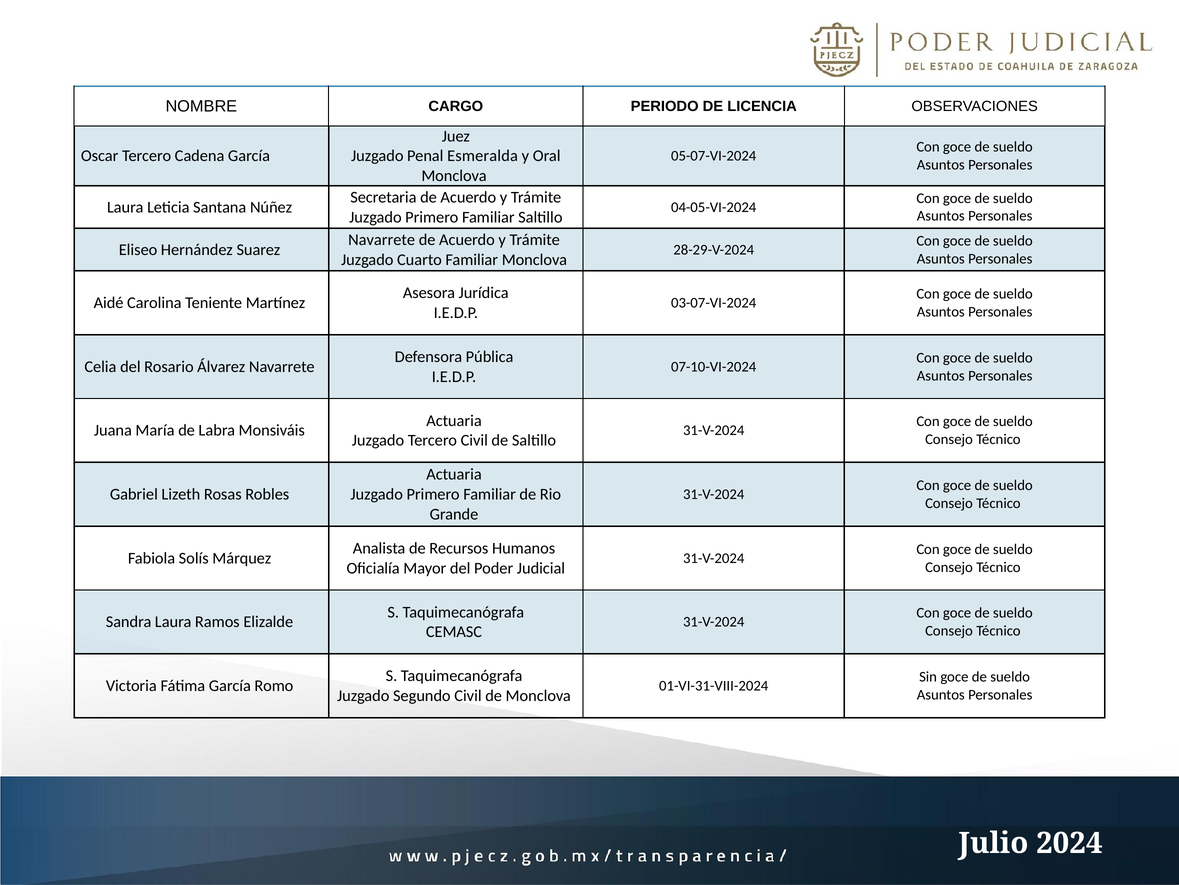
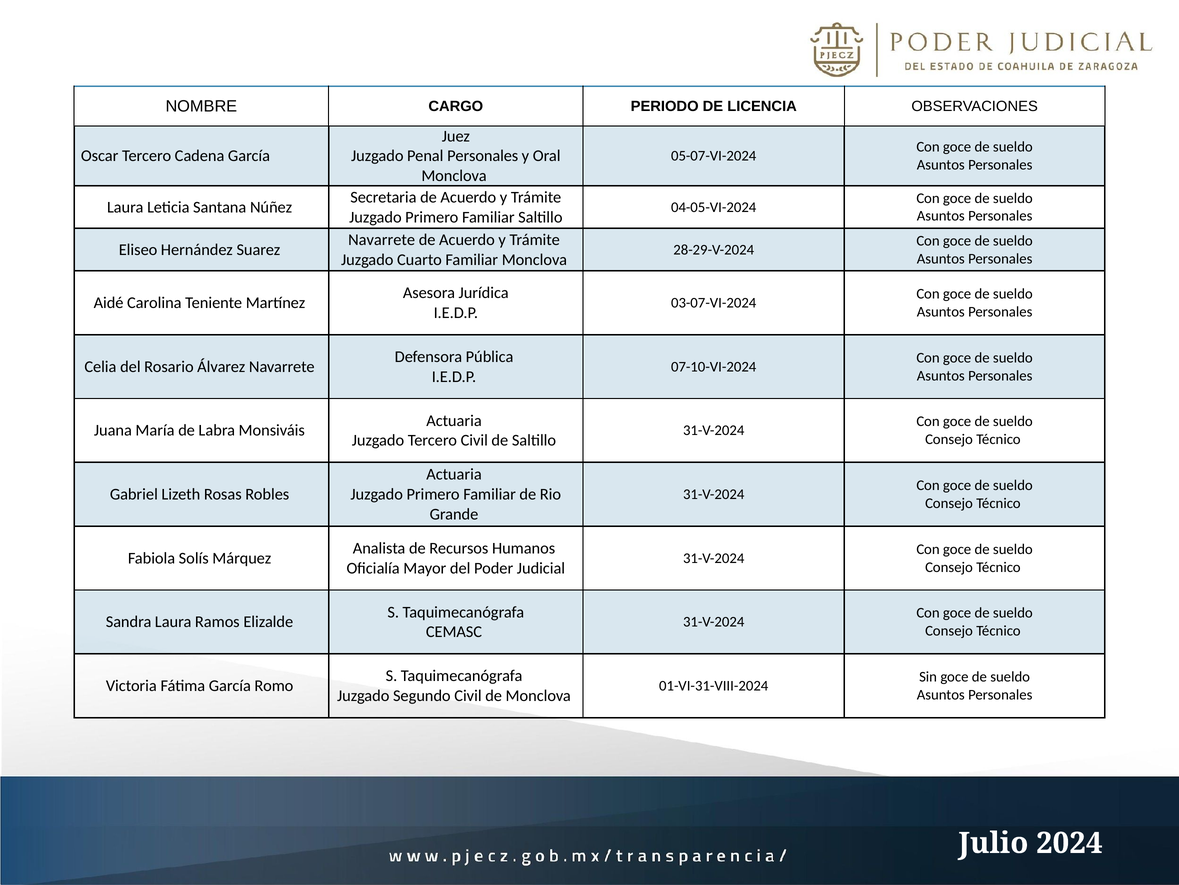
Penal Esmeralda: Esmeralda -> Personales (483, 156)
